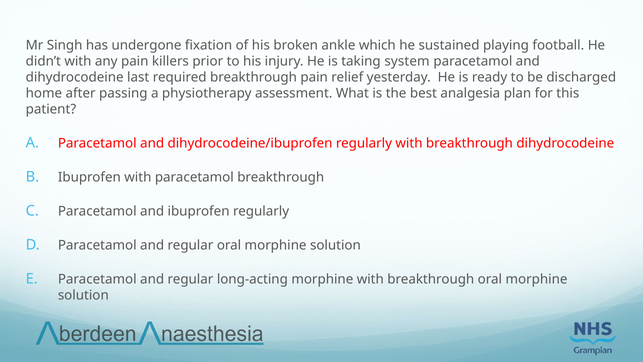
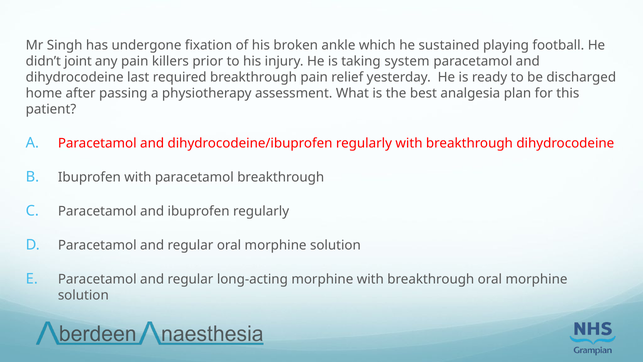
didn’t with: with -> joint (78, 61)
